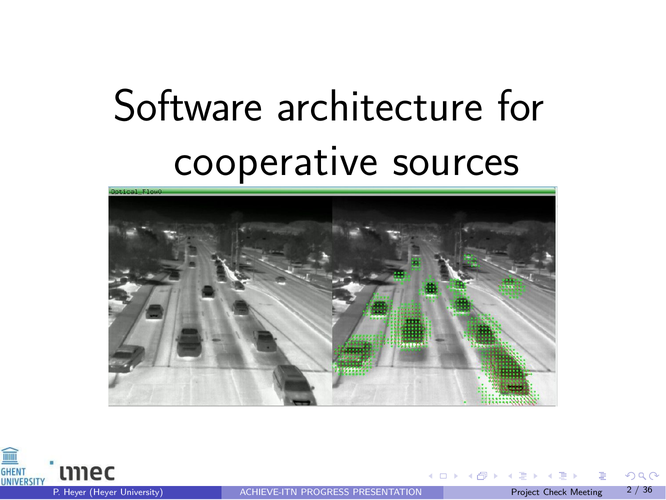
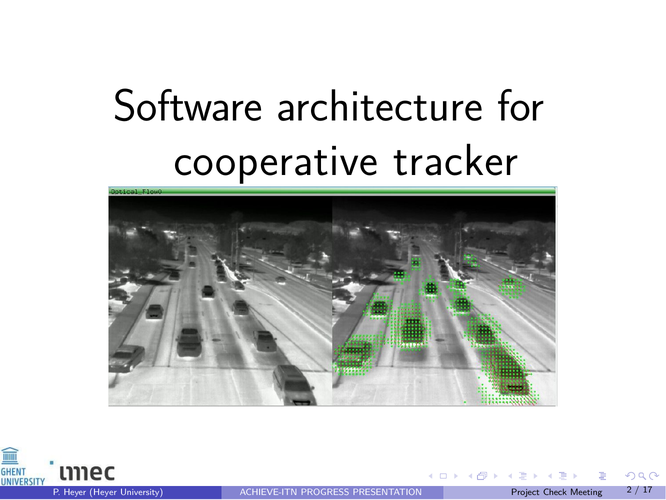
sources: sources -> tracker (456, 160)
36: 36 -> 17 (648, 490)
